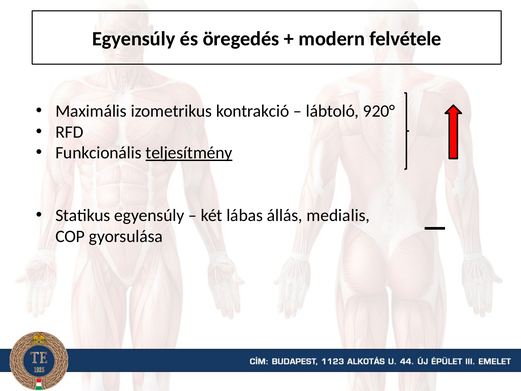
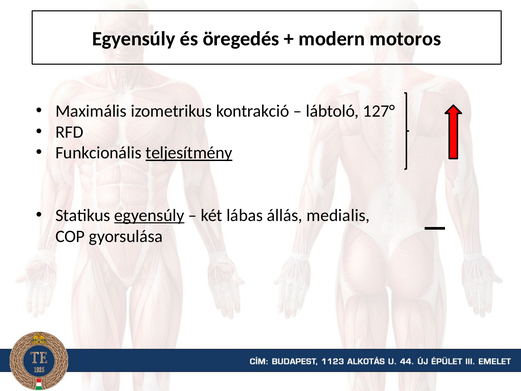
felvétele: felvétele -> motoros (405, 39)
920°: 920° -> 127° (379, 111)
egyensúly underline: none -> present (149, 215)
